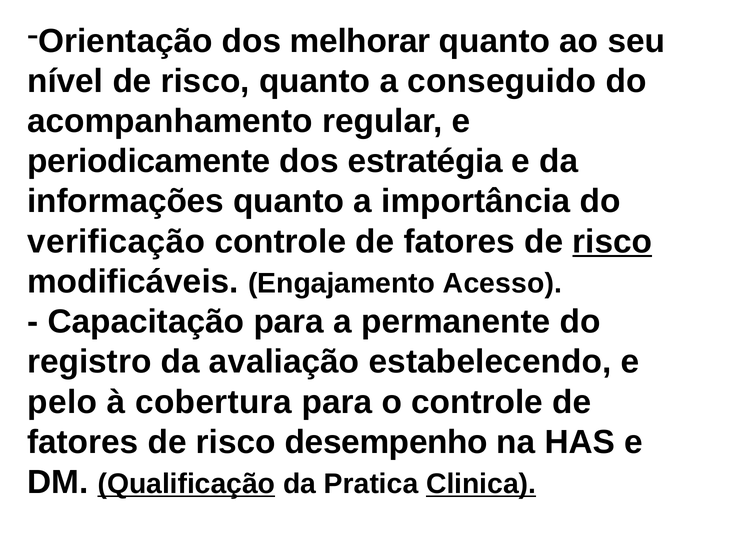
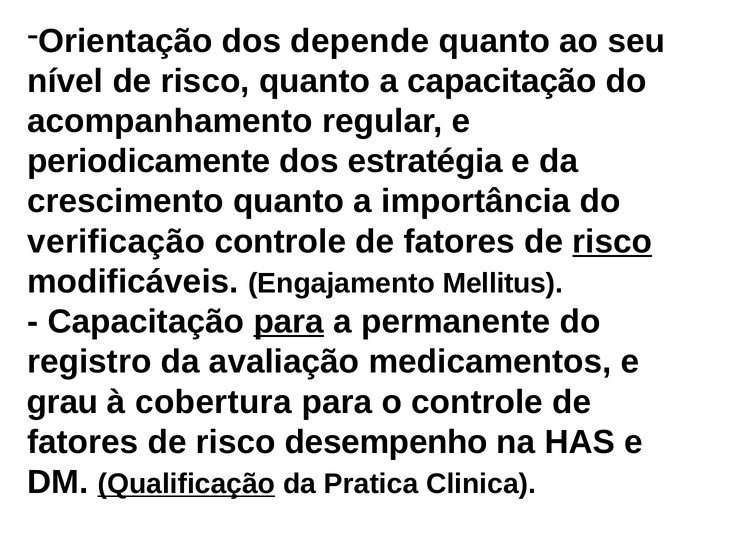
melhorar: melhorar -> depende (360, 41)
a conseguido: conseguido -> capacitação (502, 81)
informações: informações -> crescimento (125, 201)
Acesso: Acesso -> Mellitus (503, 283)
para underline: none -> present (289, 322)
estabelecendo: estabelecendo -> medicamentos (490, 362)
pelo: pelo -> grau (63, 402)
Clinica underline: present -> none (481, 484)
